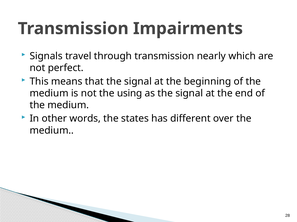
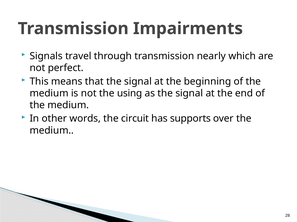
states: states -> circuit (135, 119)
different: different -> supports (190, 119)
